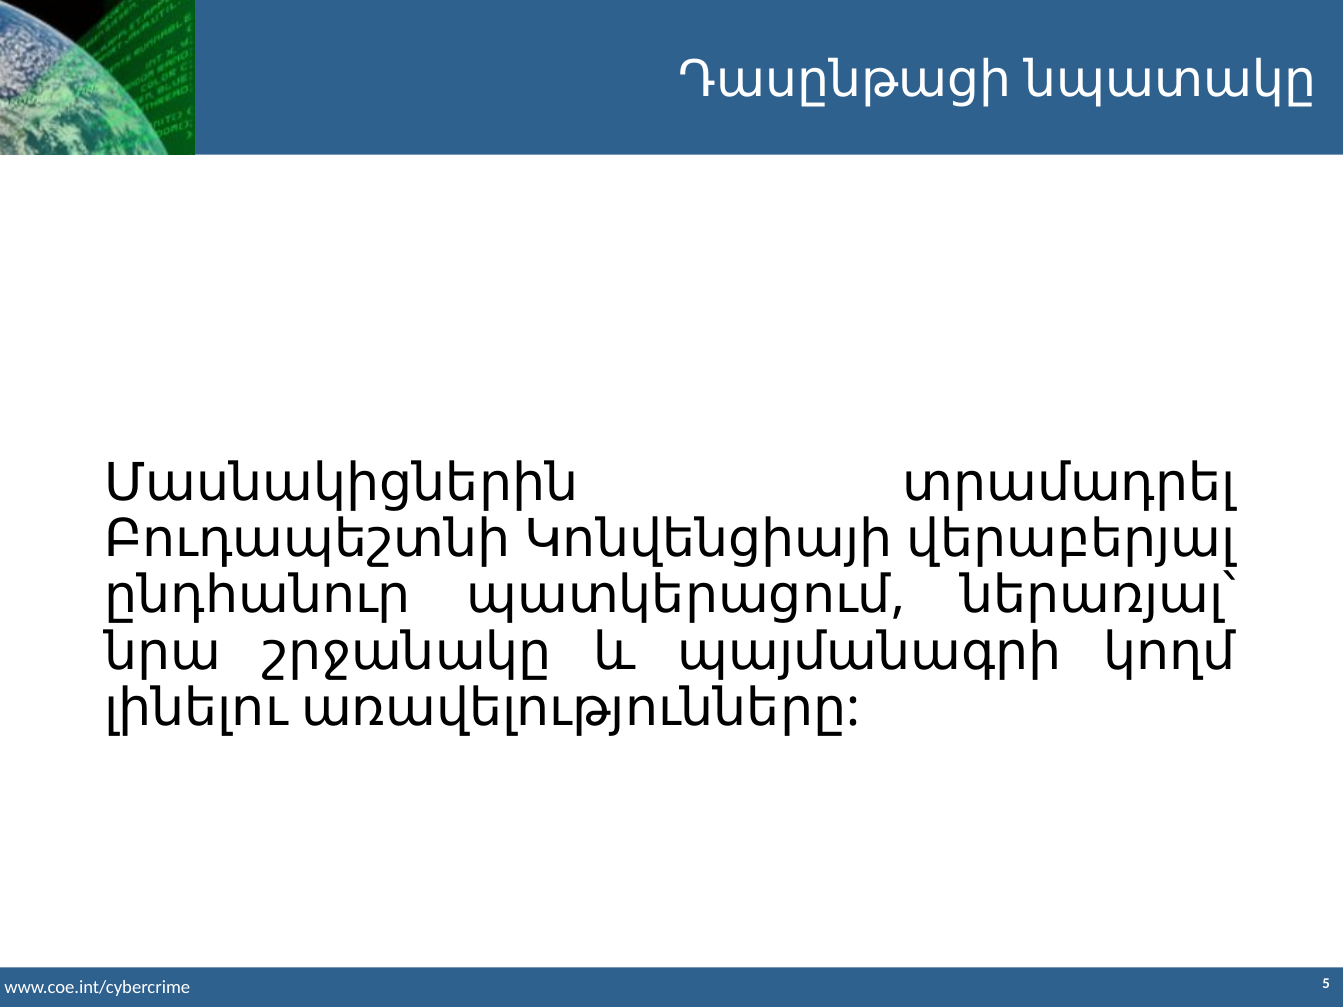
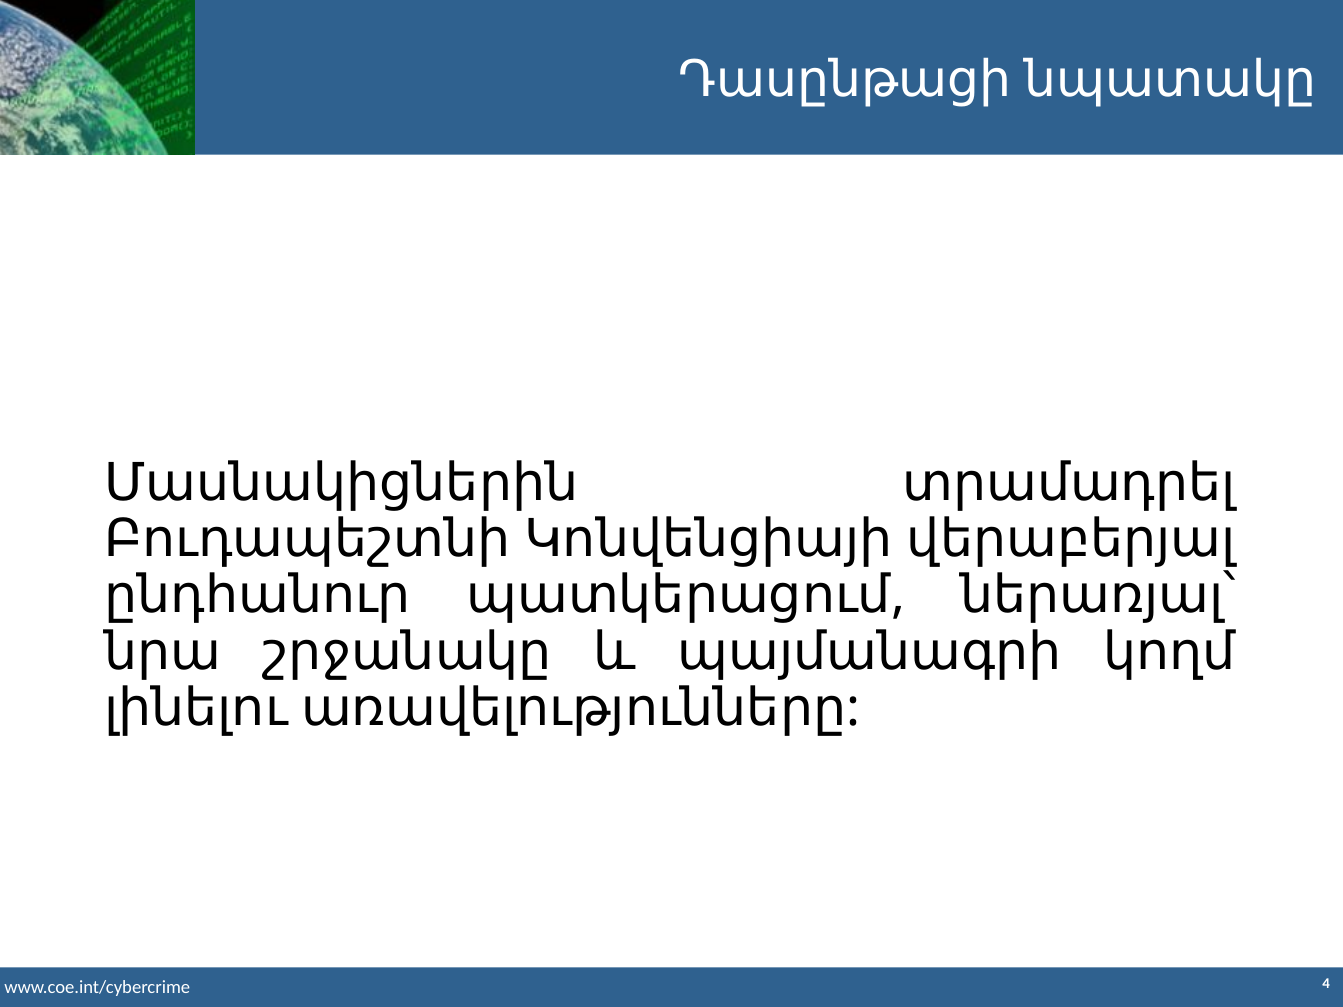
5: 5 -> 4 (1326, 984)
